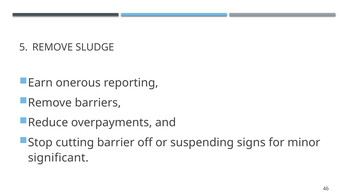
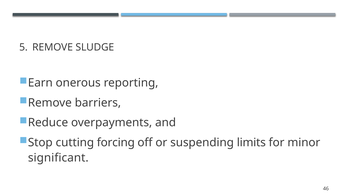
barrier: barrier -> forcing (116, 142)
signs: signs -> limits (251, 142)
